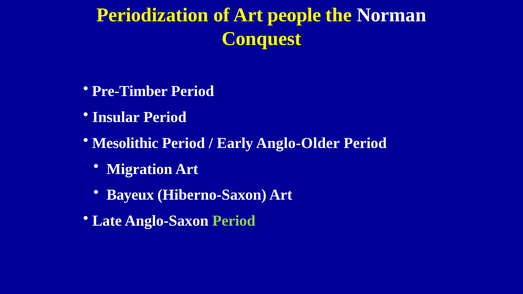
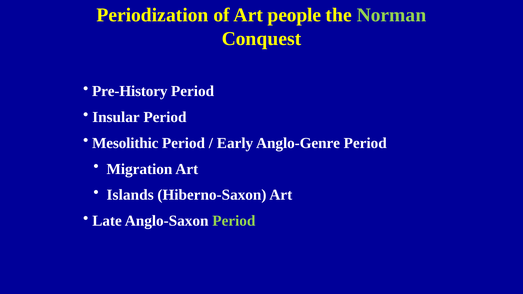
Norman colour: white -> light green (392, 15)
Pre-Timber: Pre-Timber -> Pre-History (130, 91)
Anglo-Older: Anglo-Older -> Anglo-Genre (298, 143)
Bayeux: Bayeux -> Islands (130, 195)
